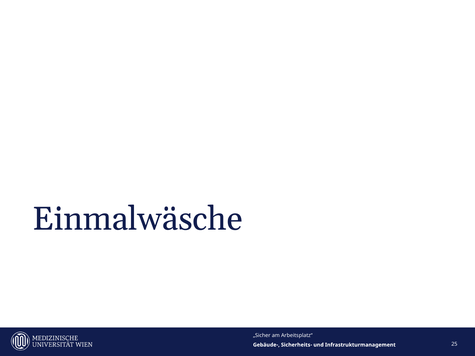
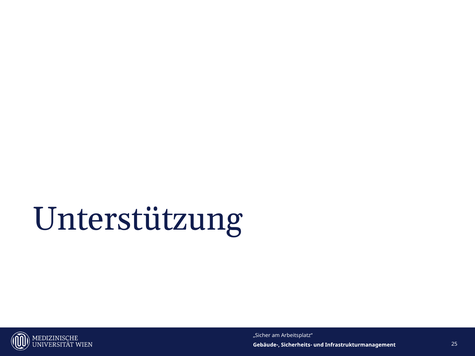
Einmalwäsche: Einmalwäsche -> Unterstützung (138, 219)
